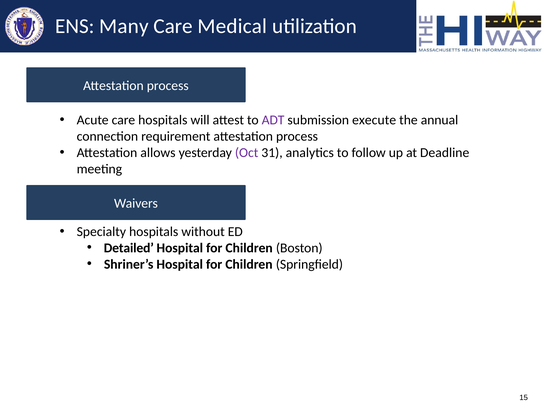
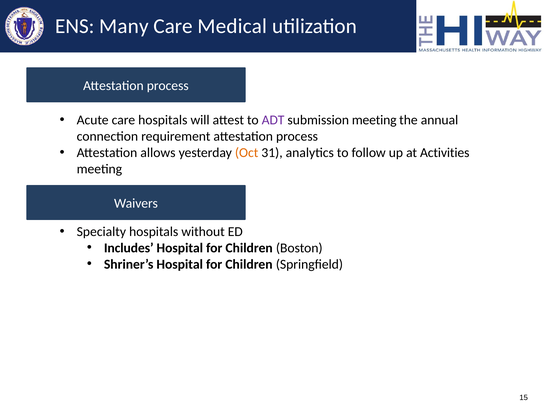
submission execute: execute -> meeting (374, 120)
Oct colour: purple -> orange (247, 153)
Deadline: Deadline -> Activities (445, 153)
Detailed: Detailed -> Includes (129, 248)
